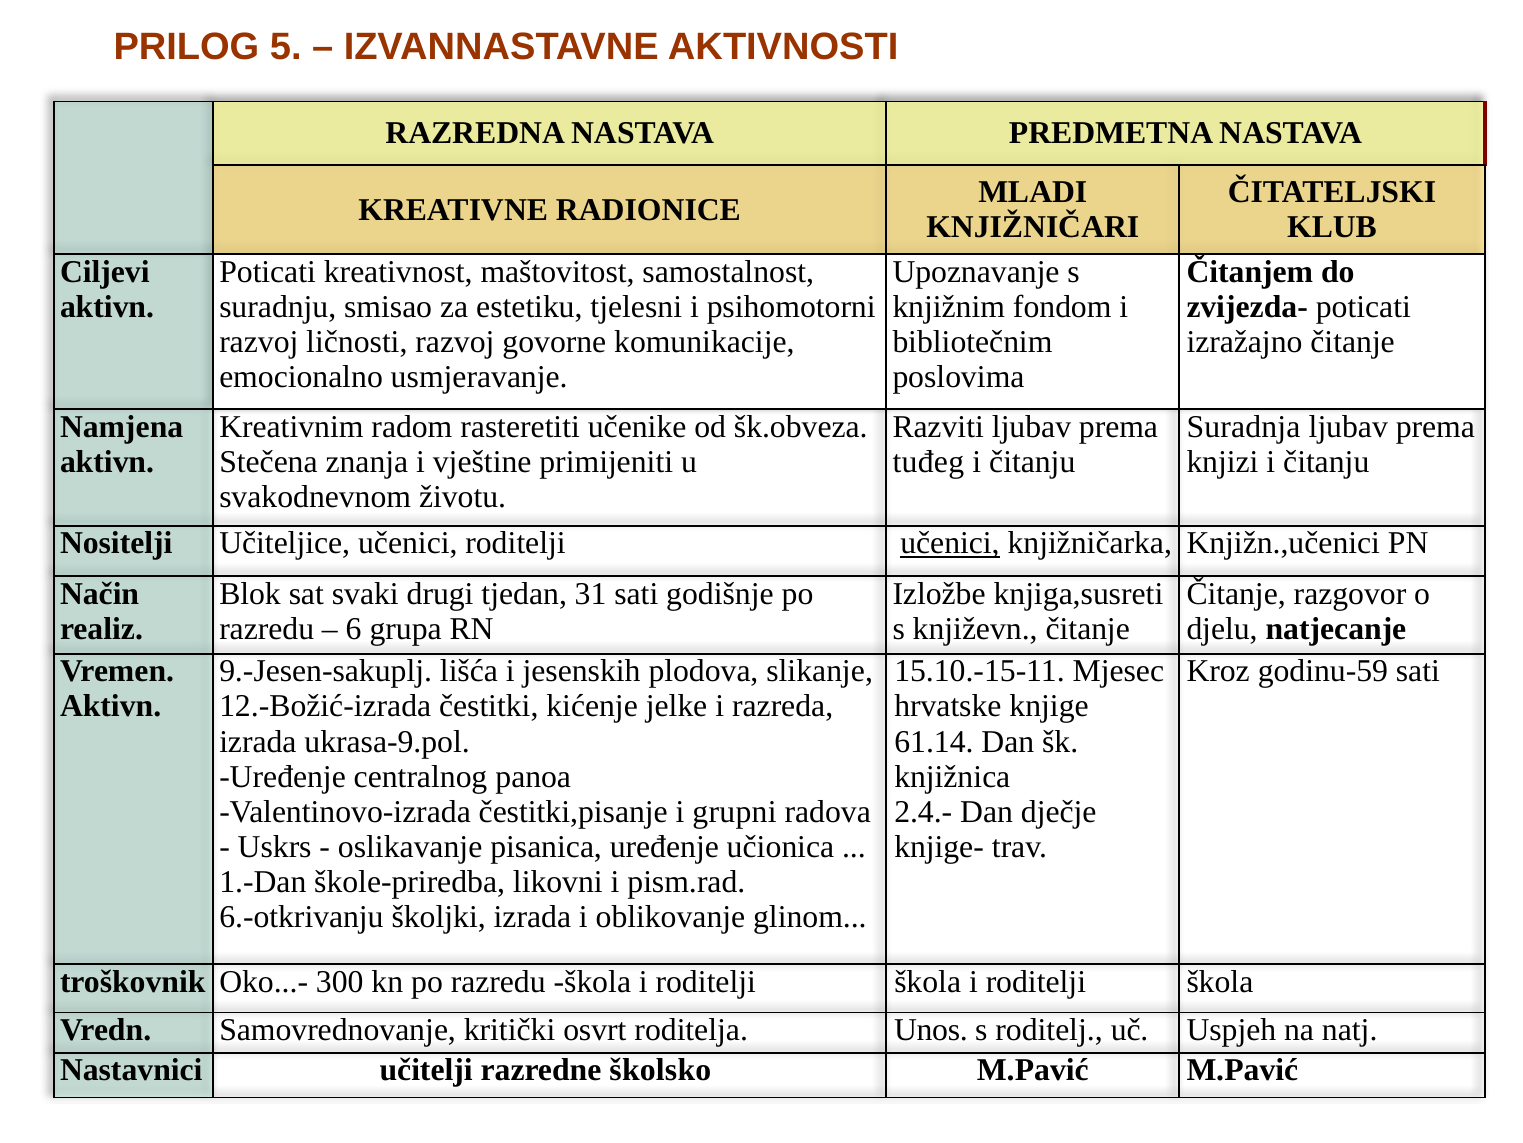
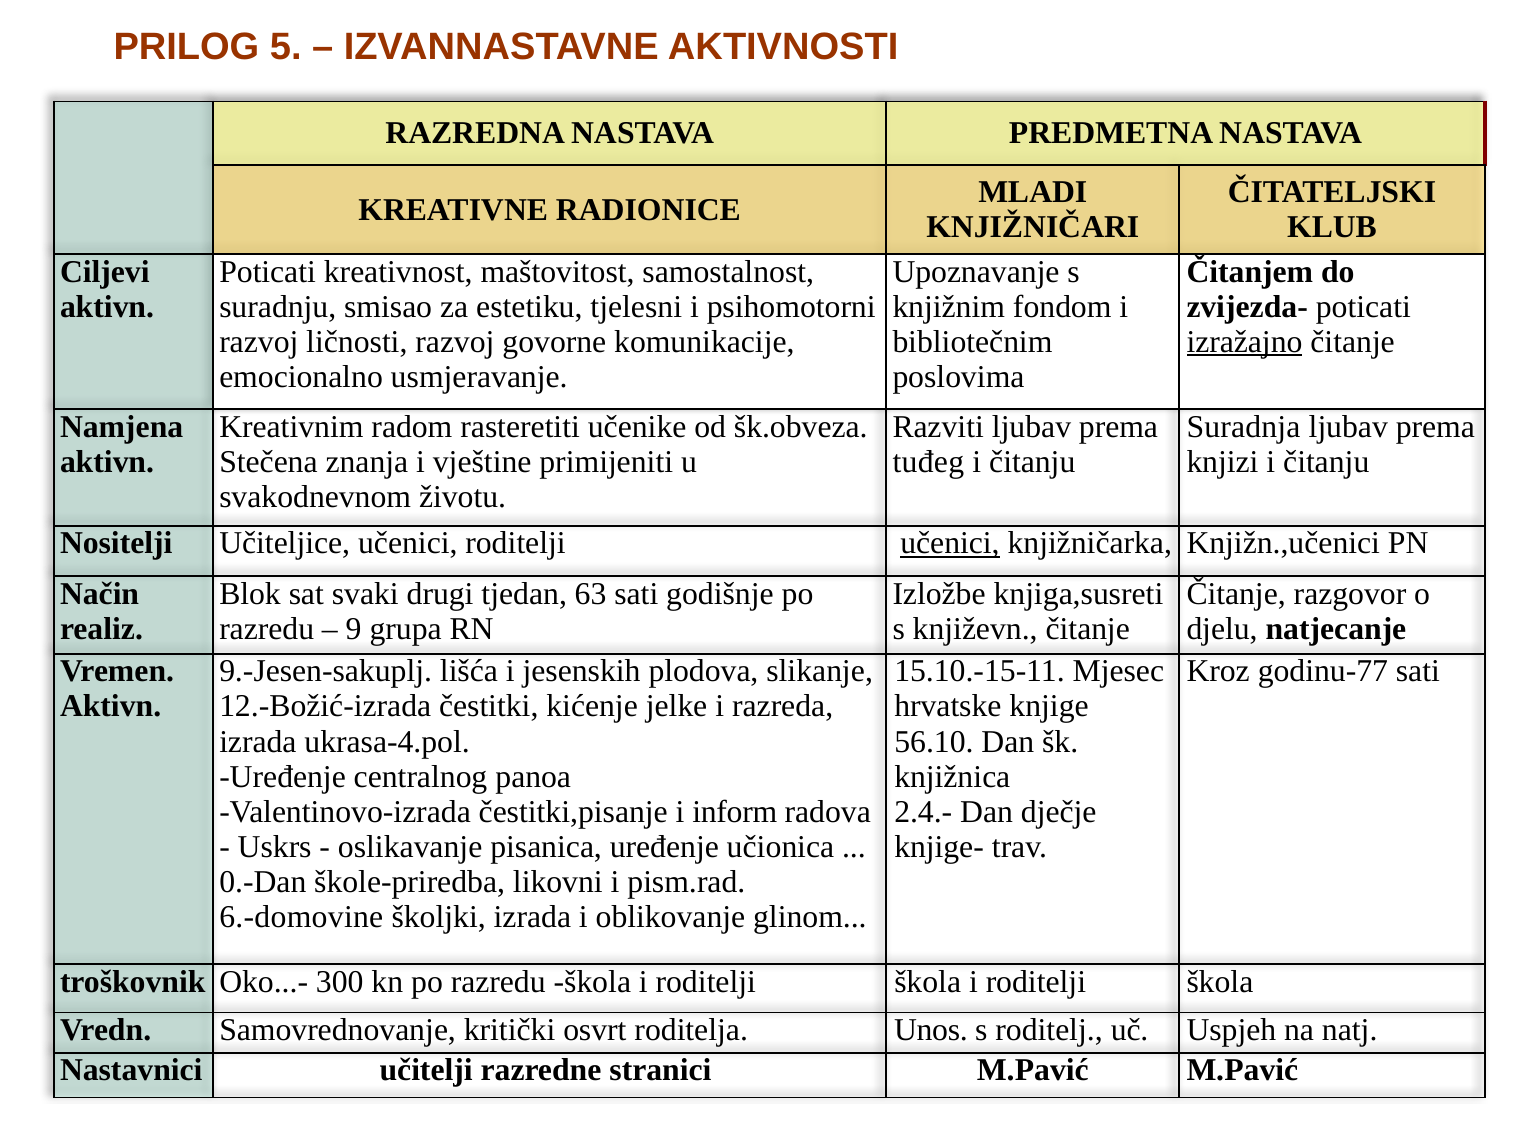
izražajno underline: none -> present (1244, 342)
31: 31 -> 63 (591, 593)
6: 6 -> 9 (354, 628)
godinu-59: godinu-59 -> godinu-77 (1323, 671)
ukrasa-9.pol: ukrasa-9.pol -> ukrasa-4.pol (387, 741)
61.14: 61.14 -> 56.10 (934, 741)
grupni: grupni -> inform (735, 811)
1.-Dan: 1.-Dan -> 0.-Dan (263, 881)
6.-otkrivanju: 6.-otkrivanju -> 6.-domovine (301, 916)
školsko: školsko -> stranici (660, 1070)
